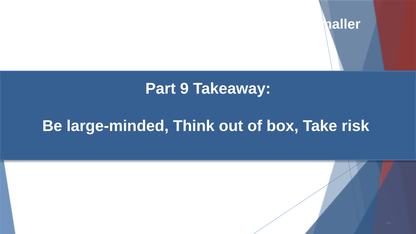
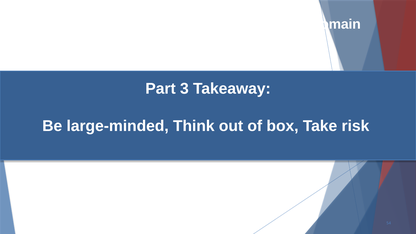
Smaller: Smaller -> Domain (336, 24)
9: 9 -> 3 (184, 89)
